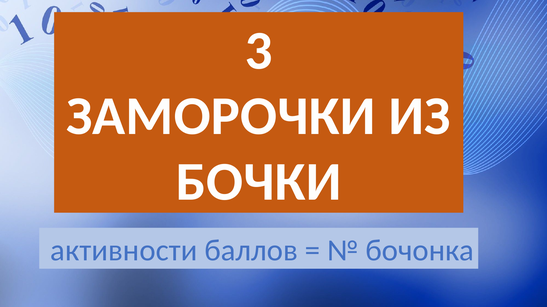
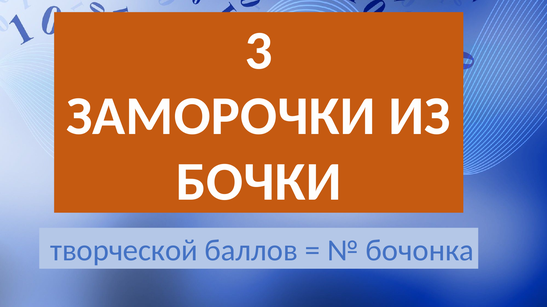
активности: активности -> творческой (124, 251)
